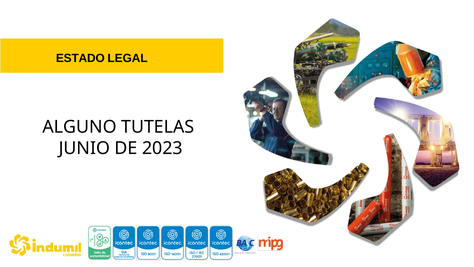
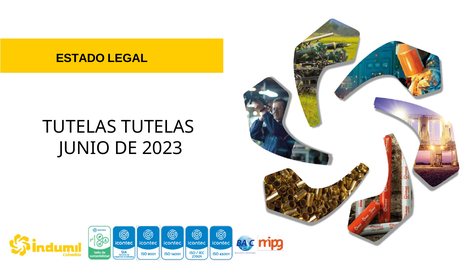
ALGUNO: ALGUNO -> TUTELAS (80, 127)
